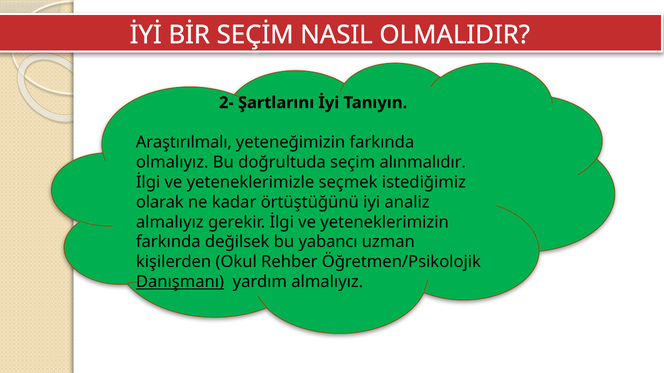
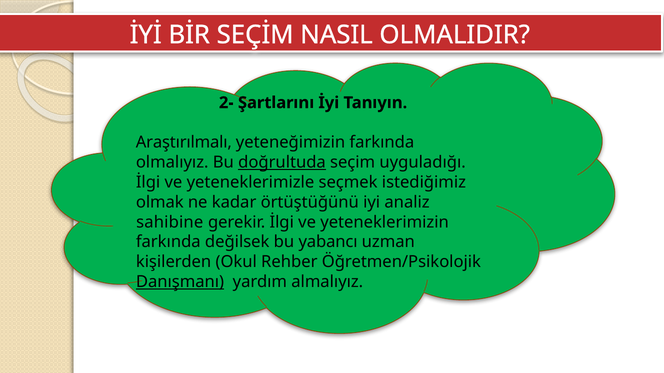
doğrultuda underline: none -> present (282, 163)
alınmalıdır: alınmalıdır -> uyguladığı (423, 163)
olarak: olarak -> olmak (160, 202)
almalıyız: almalıyız -> sahibine (170, 222)
